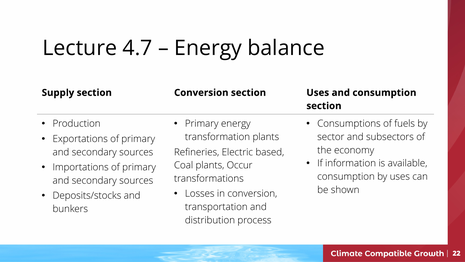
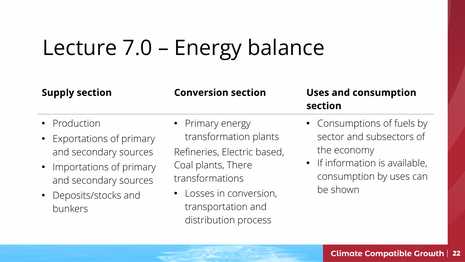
4.7: 4.7 -> 7.0 (137, 48)
Occur: Occur -> There (240, 165)
